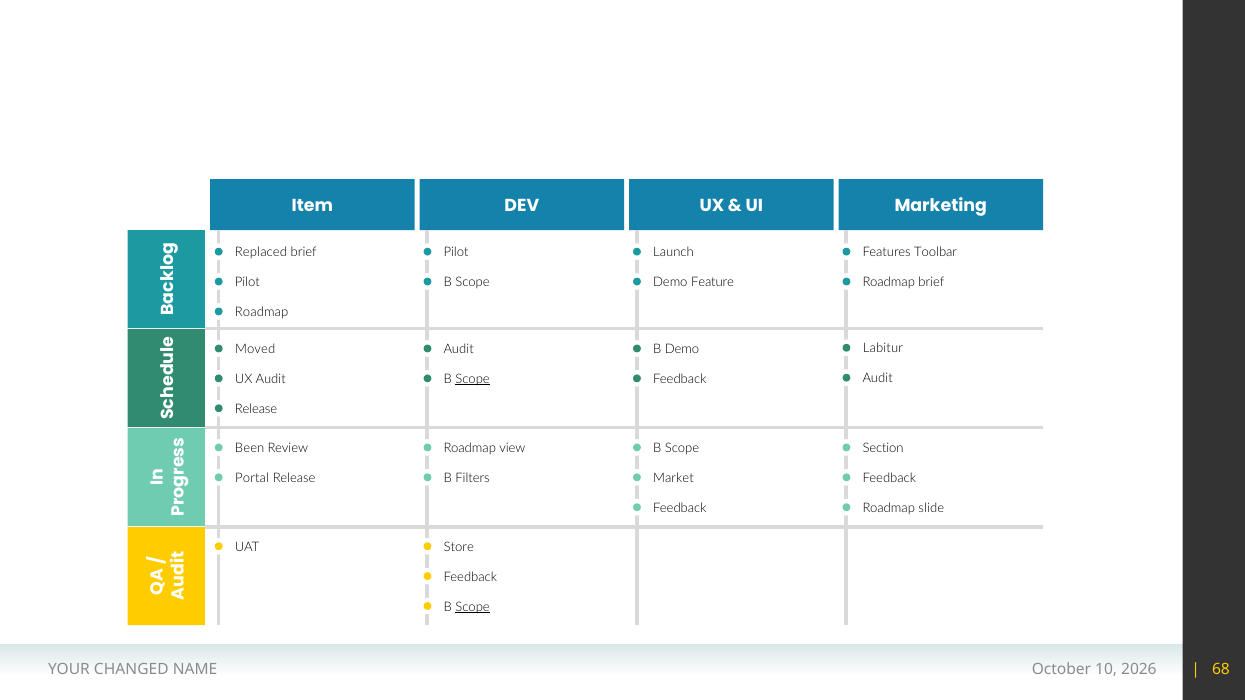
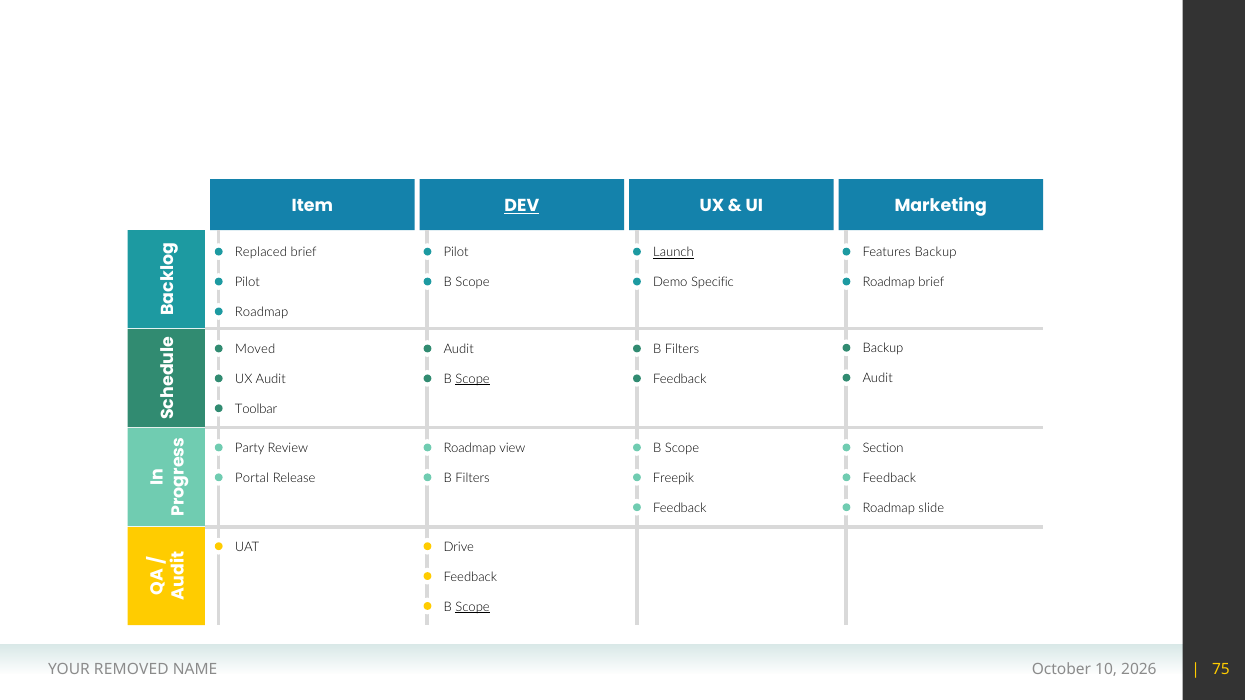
DEV underline: none -> present (522, 206)
Launch underline: none -> present (673, 253)
Features Toolbar: Toolbar -> Backup (936, 253)
Feature: Feature -> Specific (712, 283)
Labitur: Labitur -> Backup (883, 349)
Demo: Demo -> Filters (682, 350)
Release: Release -> Toolbar (256, 409)
Been: Been -> Party (250, 449)
Market: Market -> Freepik (674, 478)
Store: Store -> Drive (459, 547)
CHANGED: CHANGED -> REMOVED (131, 670)
68: 68 -> 75 (1221, 670)
